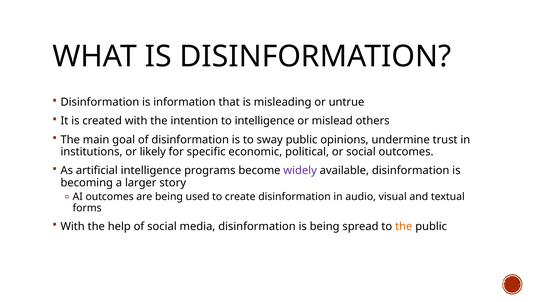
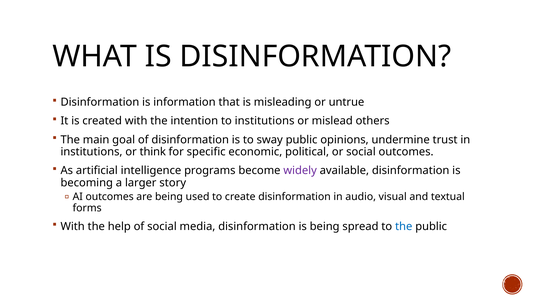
to intelligence: intelligence -> institutions (265, 121)
likely: likely -> think (153, 152)
the colour: orange -> blue (404, 226)
